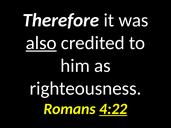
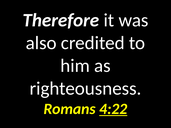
also underline: present -> none (41, 43)
